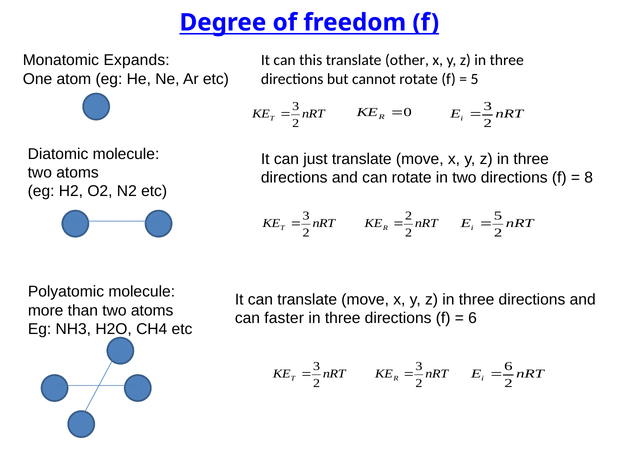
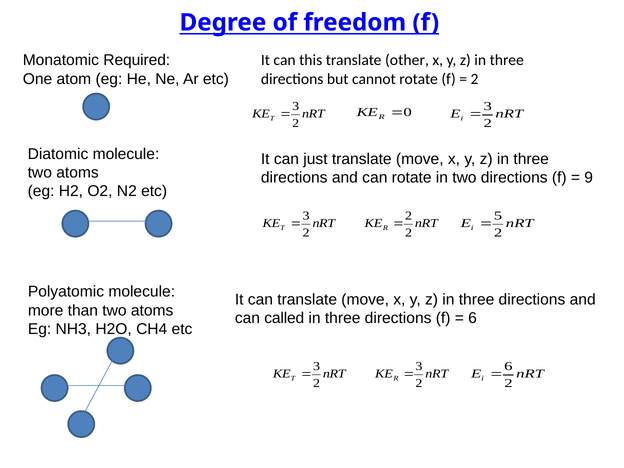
Expands: Expands -> Required (137, 60)
5: 5 -> 2 (475, 79)
8: 8 -> 9 (589, 178)
faster: faster -> called (284, 318)
